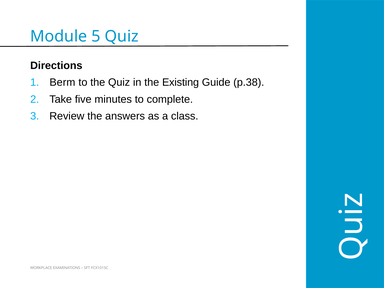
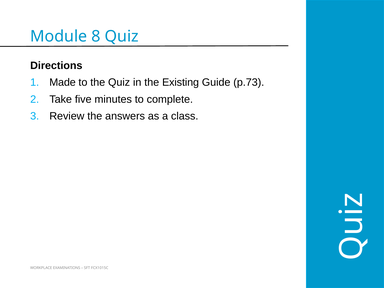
5: 5 -> 8 (96, 36)
Berm: Berm -> Made (63, 82)
p.38: p.38 -> p.73 (249, 82)
